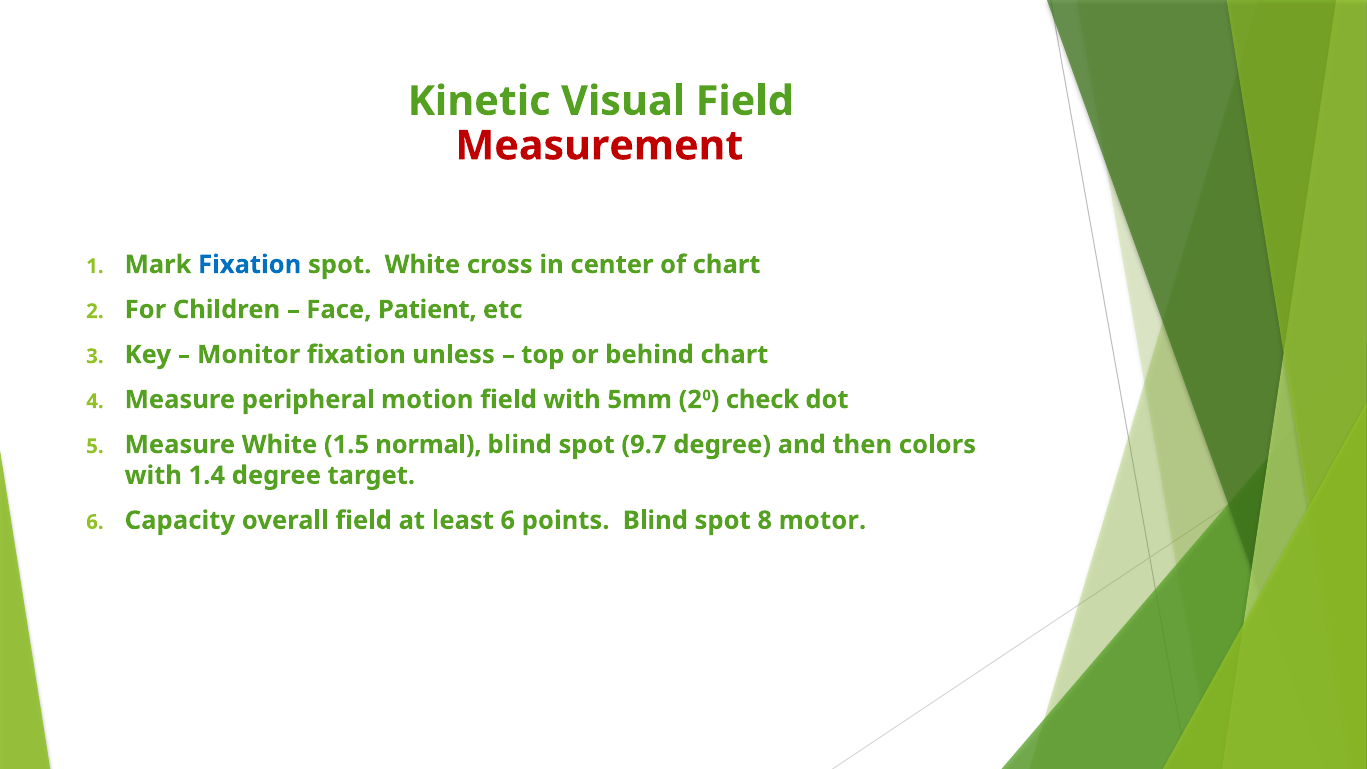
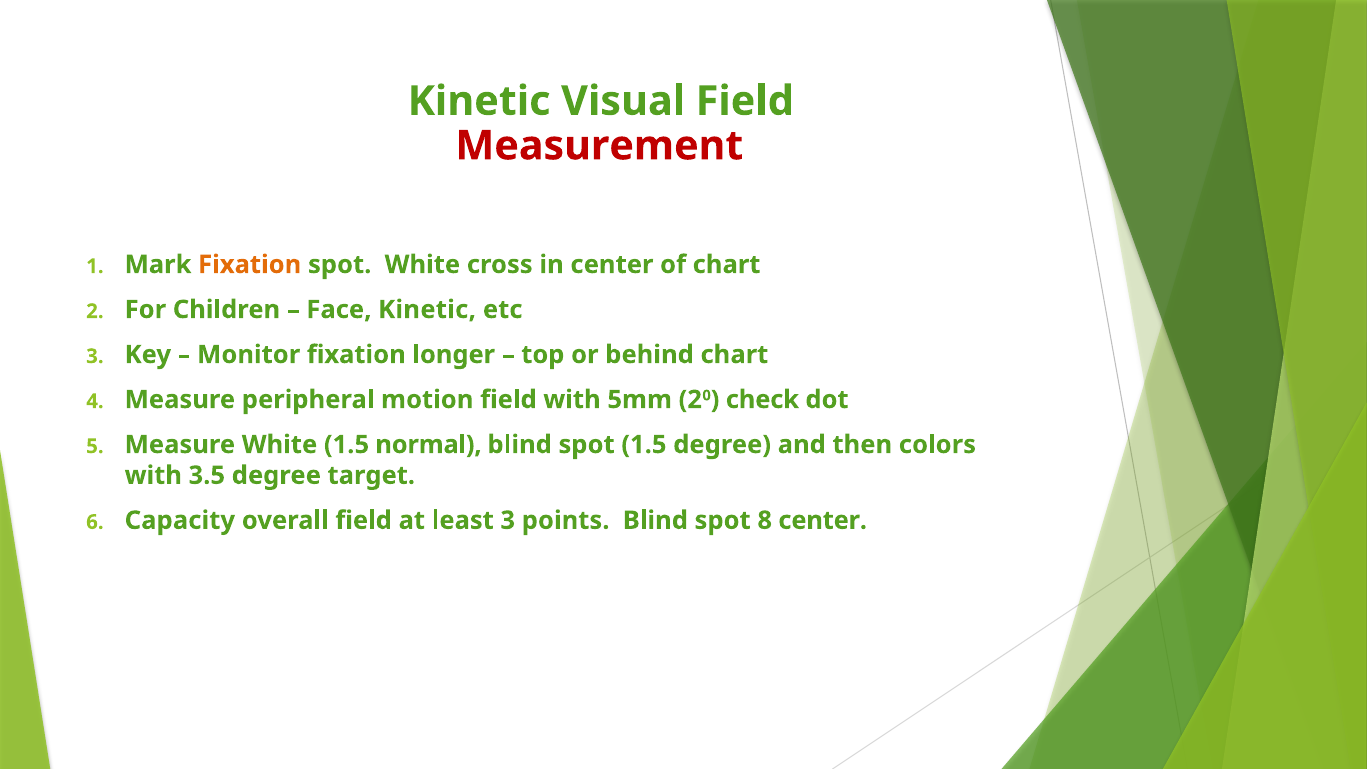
Fixation colour: blue -> orange (250, 265)
Face Patient: Patient -> Kinetic (427, 310)
unless: unless -> longer (454, 355)
spot 9.7: 9.7 -> 1.5 (644, 445)
1.4: 1.4 -> 3.5 (207, 475)
least 6: 6 -> 3 (508, 520)
8 motor: motor -> center (823, 520)
